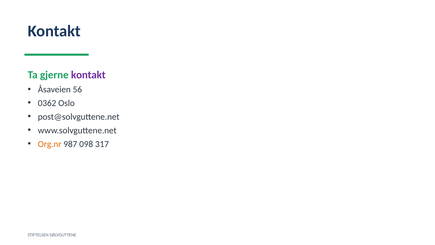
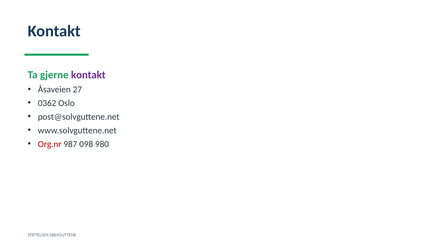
56: 56 -> 27 (77, 89)
Org.nr colour: orange -> red (50, 144)
317: 317 -> 980 (102, 144)
